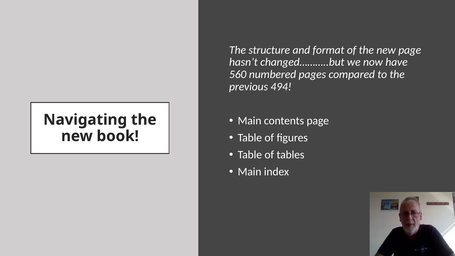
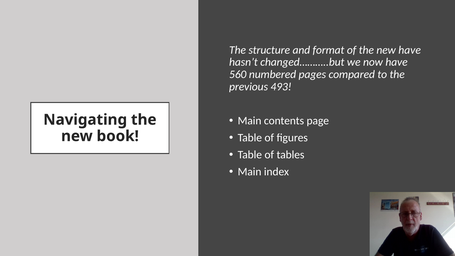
new page: page -> have (410, 50)
494: 494 -> 493 (281, 87)
